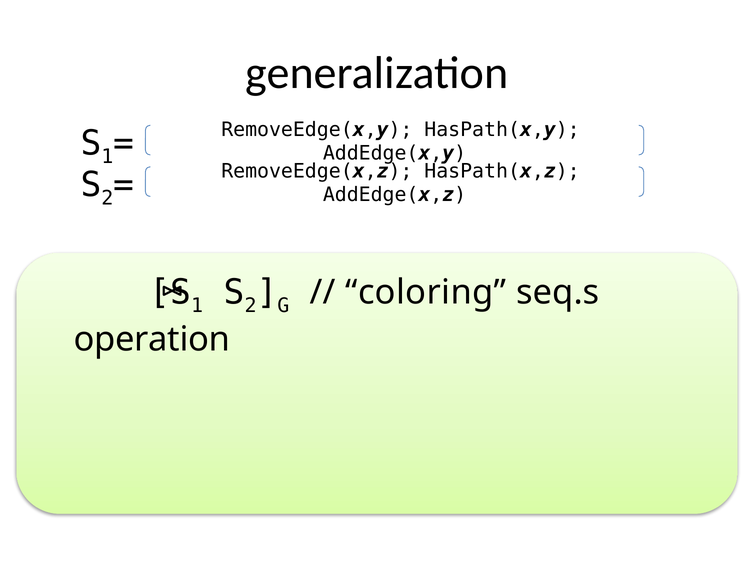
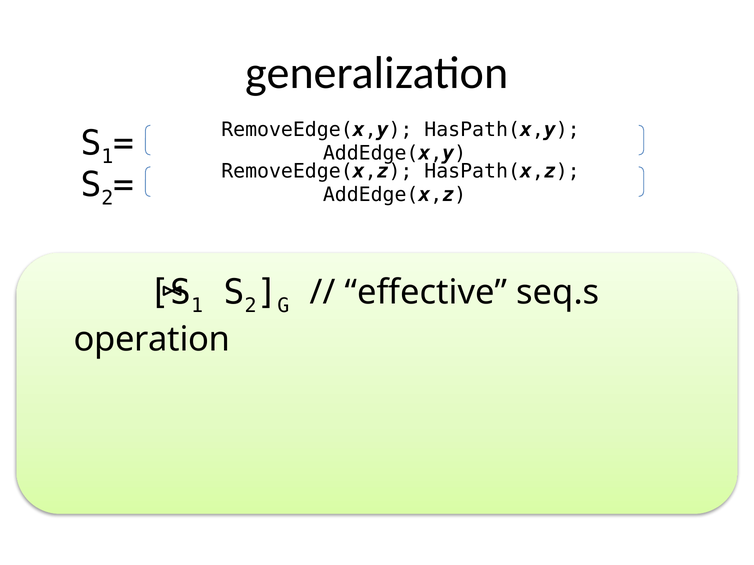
coloring: coloring -> effective (426, 293)
